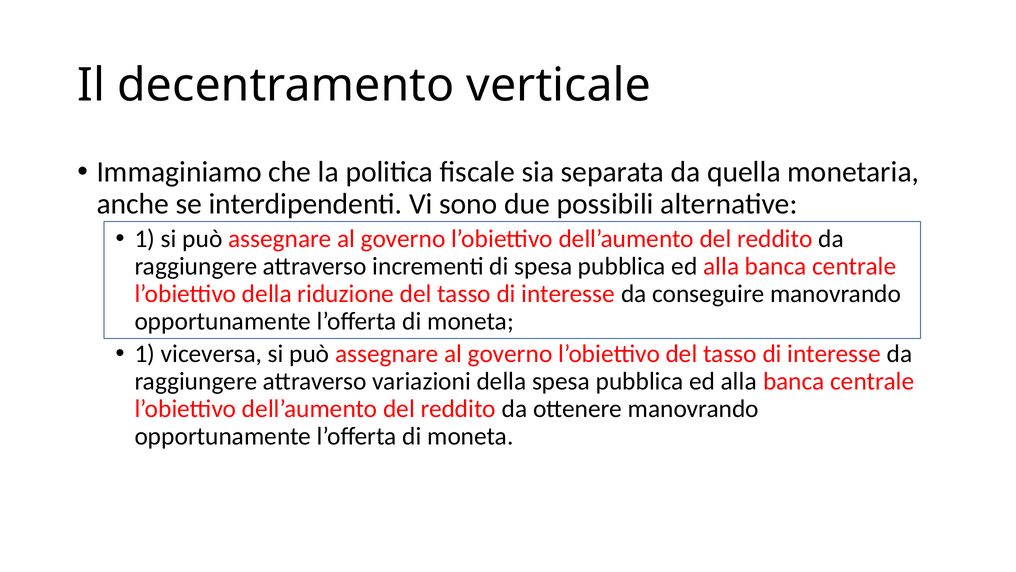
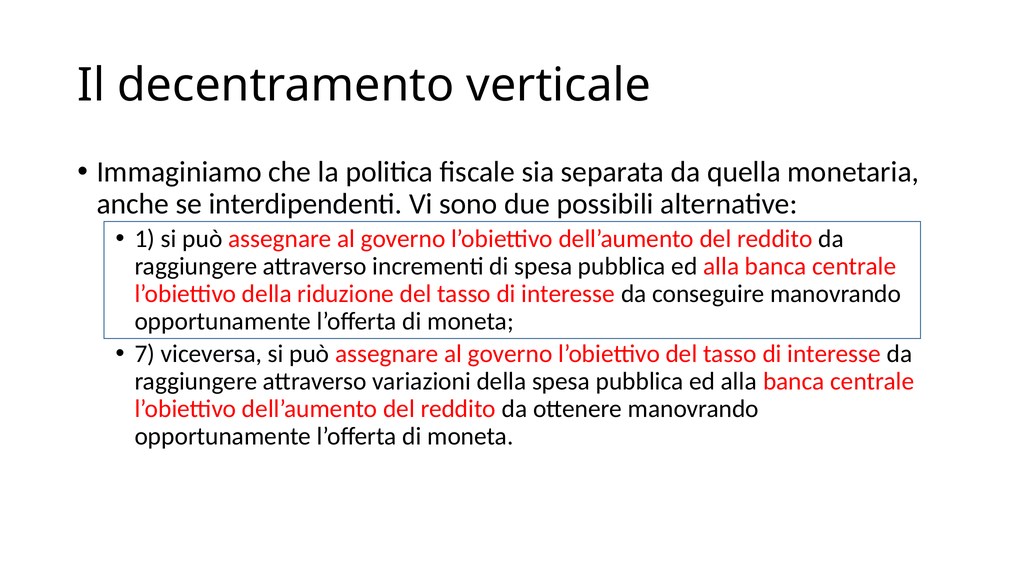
1: 1 -> 7 (145, 354)
